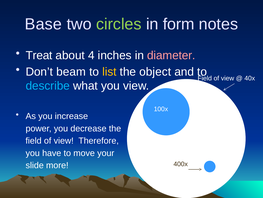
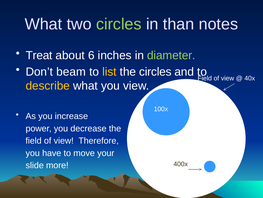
Base: Base -> What (43, 24)
form: form -> than (179, 24)
4: 4 -> 6 (91, 55)
diameter colour: pink -> light green (171, 55)
the object: object -> circles (155, 72)
describe colour: light blue -> yellow (48, 86)
